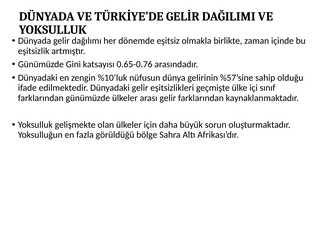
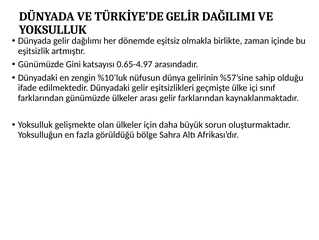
0.65-0.76: 0.65-0.76 -> 0.65-4.97 (135, 64)
